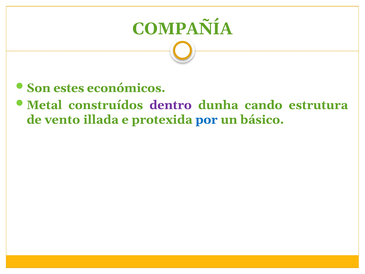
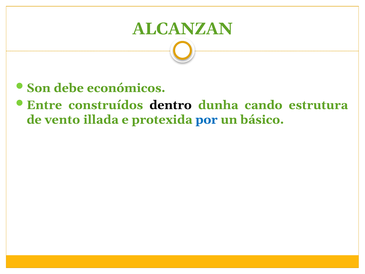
COMPAÑÍA: COMPAÑÍA -> ALCANZAN (182, 29)
estes: estes -> debe (69, 88)
Metal: Metal -> Entre (44, 105)
dentro colour: purple -> black (171, 105)
